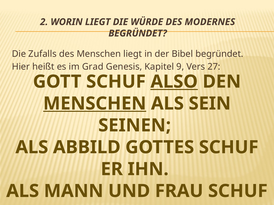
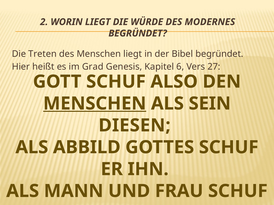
Zufalls: Zufalls -> Treten (43, 54)
9: 9 -> 6 (180, 67)
ALSO underline: present -> none (174, 82)
SEINEN: SEINEN -> DIESEN (135, 126)
